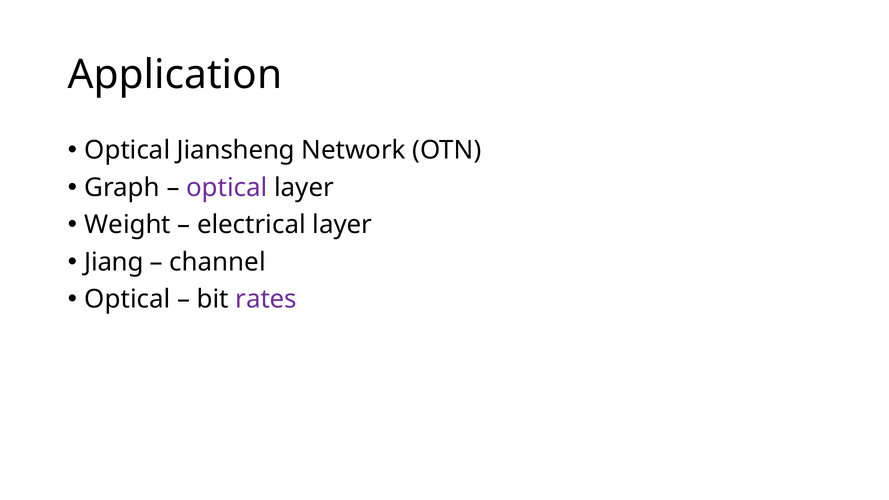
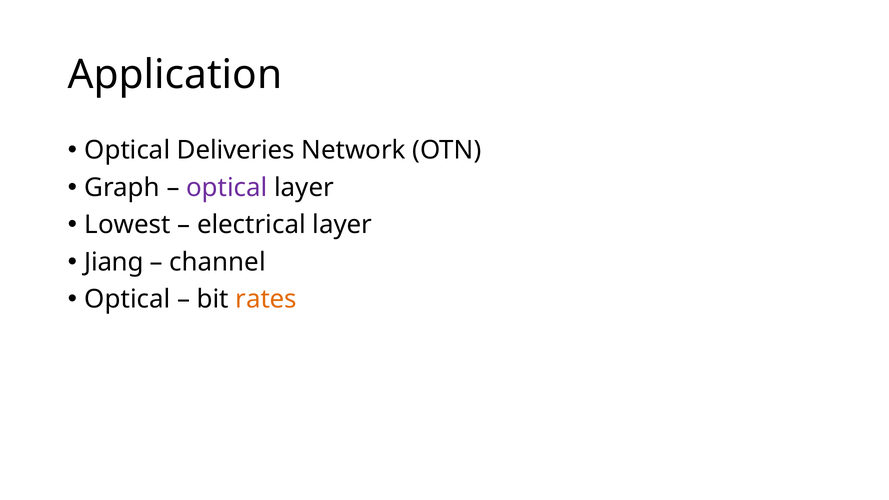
Jiansheng: Jiansheng -> Deliveries (236, 150)
Weight: Weight -> Lowest (128, 225)
rates colour: purple -> orange (266, 299)
